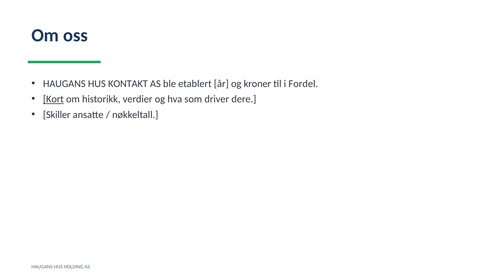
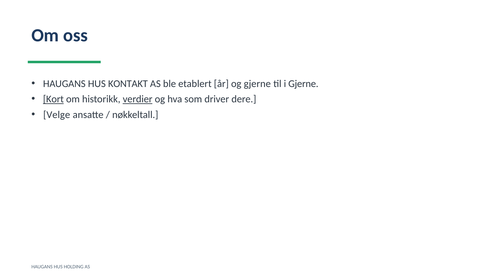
og kroner: kroner -> gjerne (257, 84)
i Fordel: Fordel -> Gjerne (303, 84)
verdier underline: none -> present (138, 99)
Skiller: Skiller -> Velge (57, 115)
